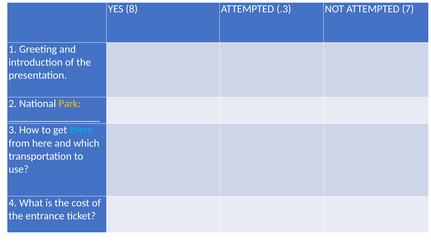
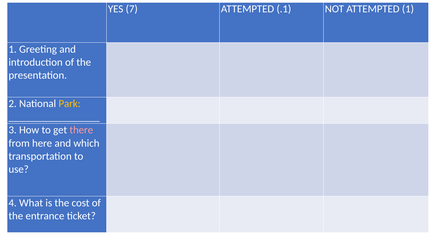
8: 8 -> 7 (132, 9)
.3: .3 -> .1 (284, 9)
ATTEMPTED 7: 7 -> 1 (408, 9)
there colour: light blue -> pink (81, 130)
